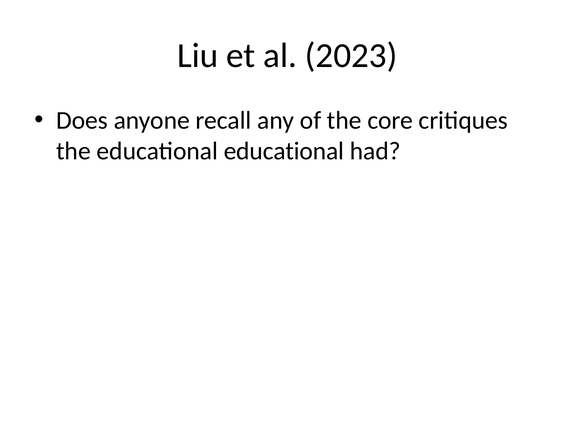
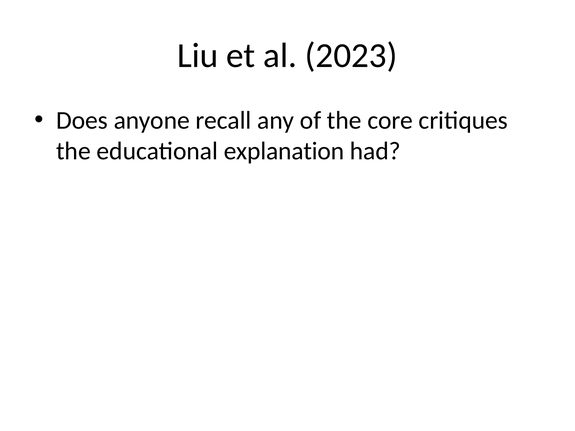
educational educational: educational -> explanation (284, 151)
